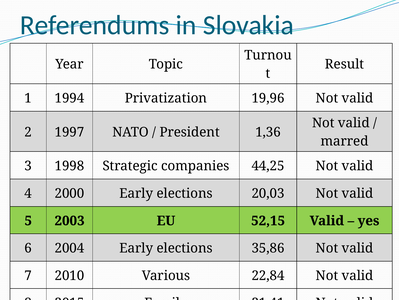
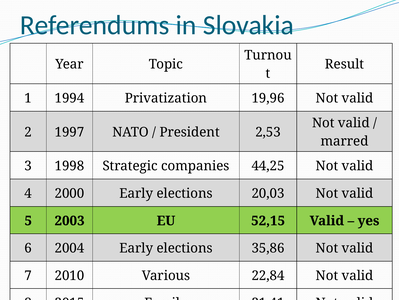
1,36: 1,36 -> 2,53 (268, 132)
